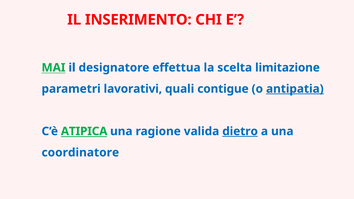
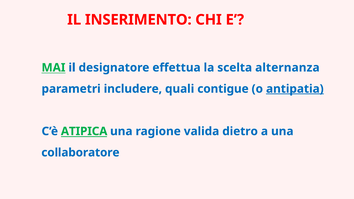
limitazione: limitazione -> alternanza (287, 68)
lavorativi: lavorativi -> includere (133, 89)
dietro underline: present -> none (240, 131)
coordinatore: coordinatore -> collaboratore (80, 153)
